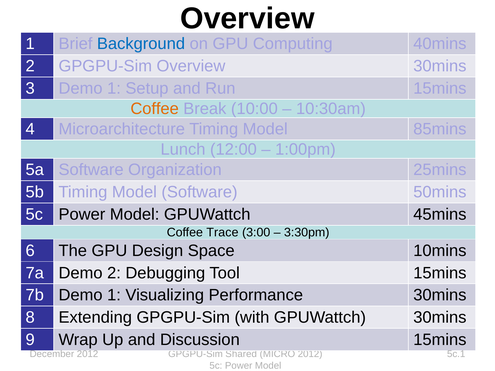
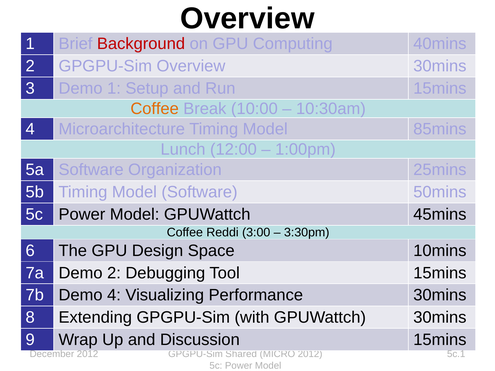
Background colour: blue -> red (141, 44)
Trace: Trace -> Reddi (222, 233)
7b Demo 1: 1 -> 4 (114, 295)
